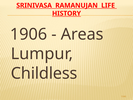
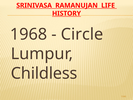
1906: 1906 -> 1968 (29, 34)
Areas: Areas -> Circle (82, 34)
